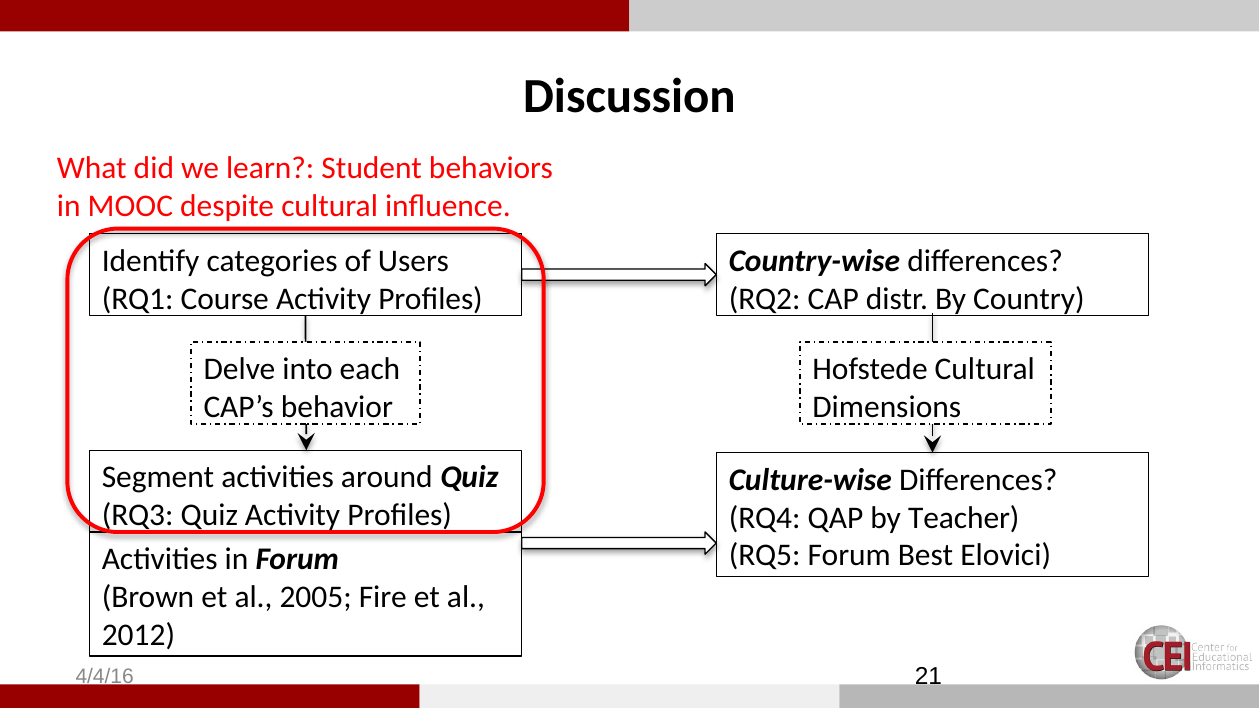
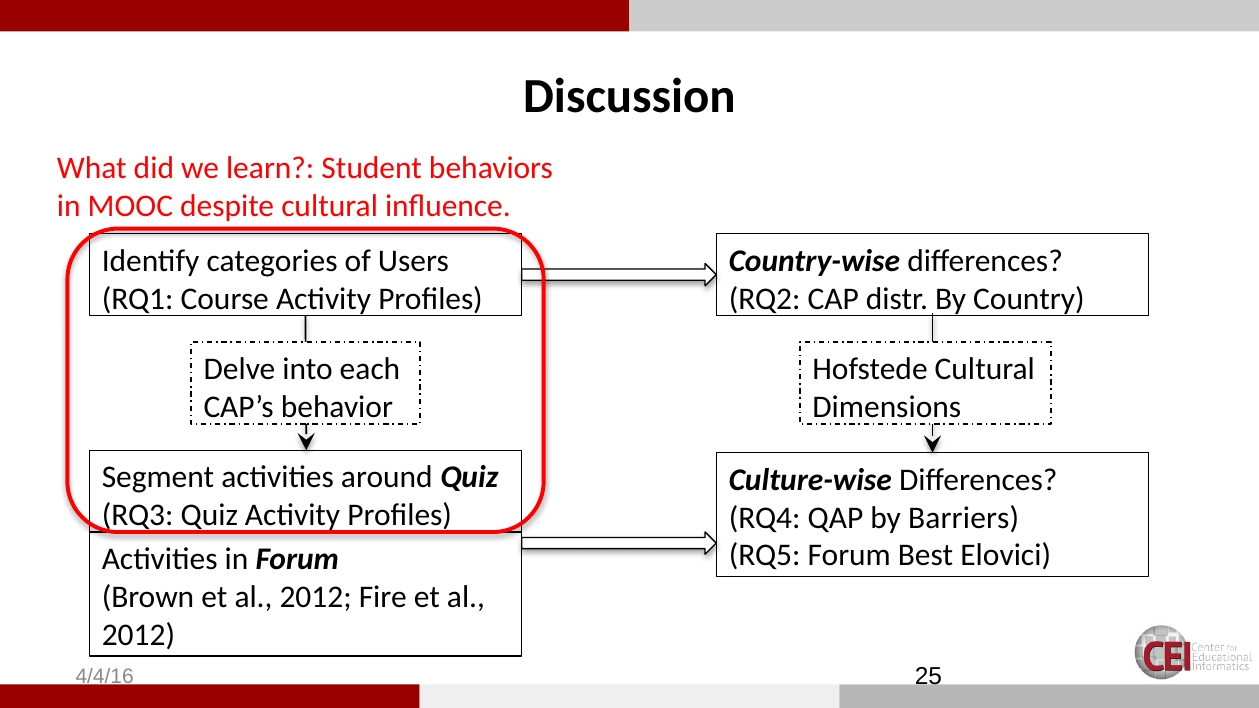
Teacher: Teacher -> Barriers (964, 518)
Brown et al 2005: 2005 -> 2012 (316, 597)
21: 21 -> 25 (928, 677)
